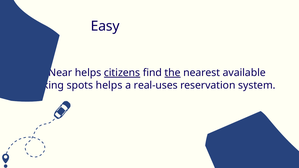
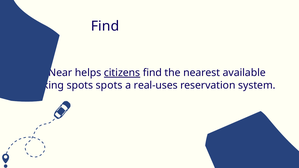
Easy: Easy -> Find (105, 26)
the underline: present -> none (173, 73)
helps: helps -> spots (109, 85)
